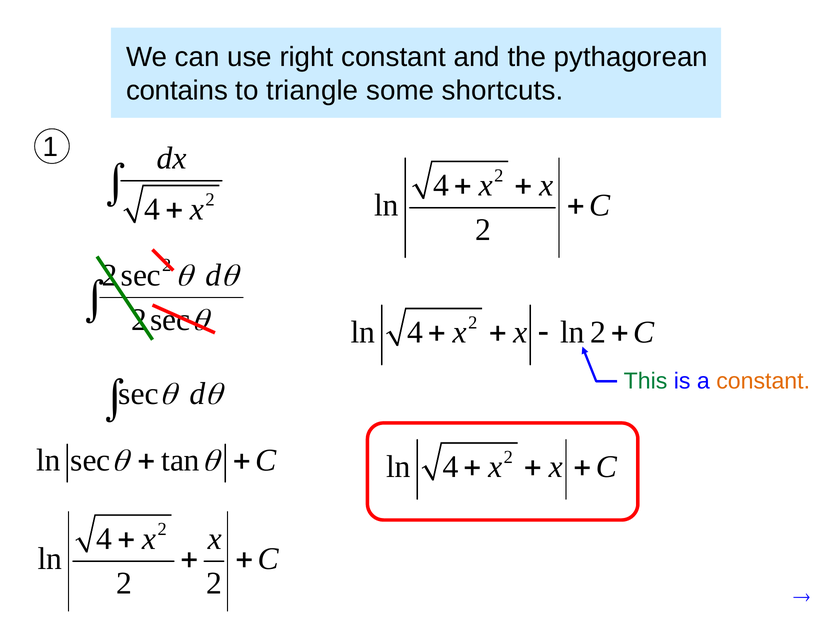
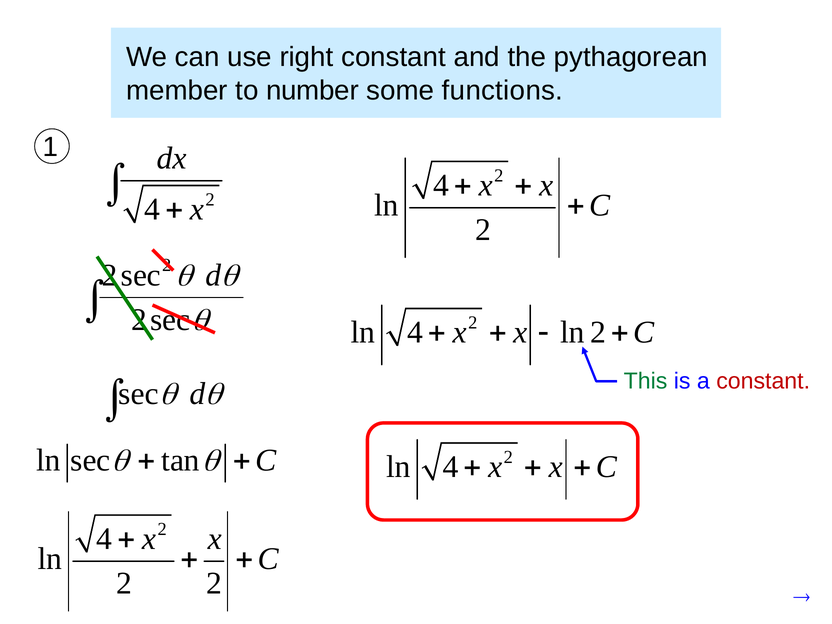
contains: contains -> member (177, 91)
triangle: triangle -> number (313, 91)
shortcuts: shortcuts -> functions (502, 91)
constant colour: orange -> red (763, 381)
